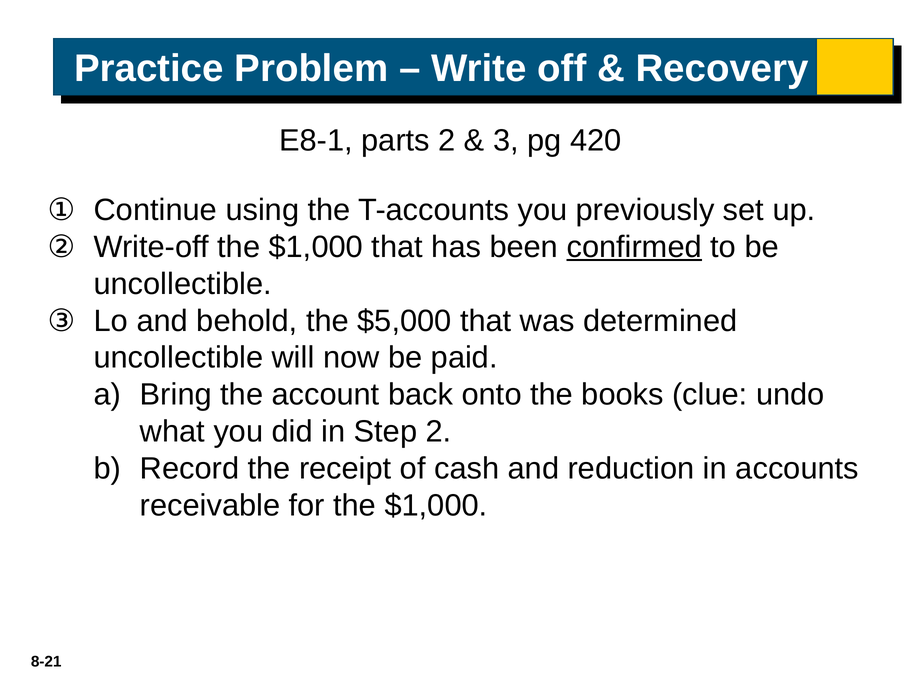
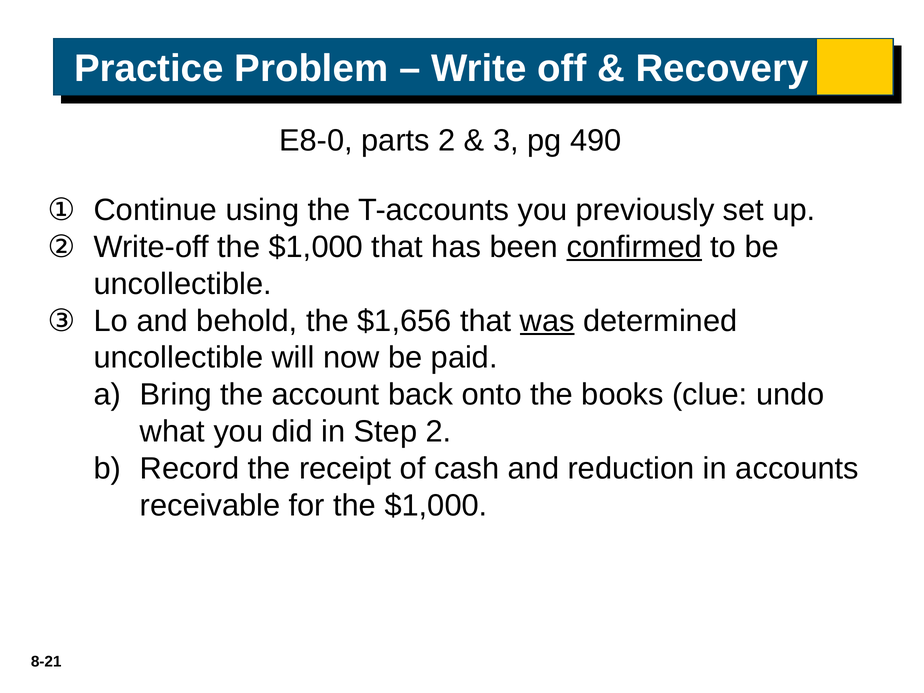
E8-1: E8-1 -> E8-0 (316, 141)
420: 420 -> 490 (596, 141)
$5,000: $5,000 -> $1,656 (404, 321)
was underline: none -> present (547, 321)
